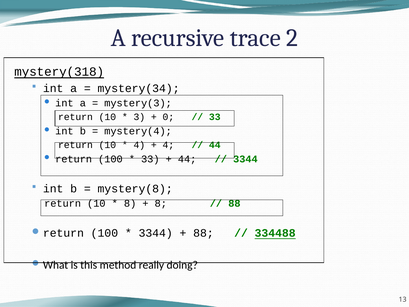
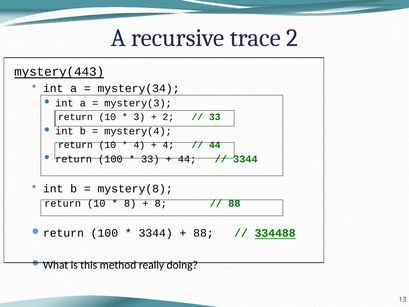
mystery(318: mystery(318 -> mystery(443 (59, 72)
0: 0 -> 2 (168, 117)
